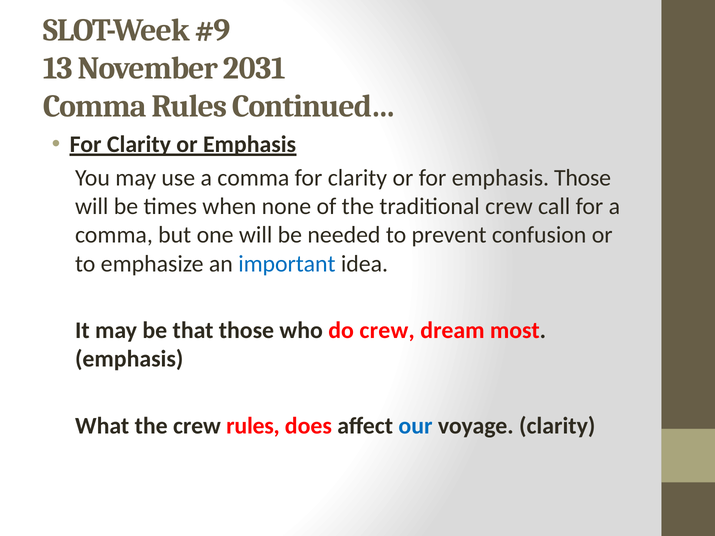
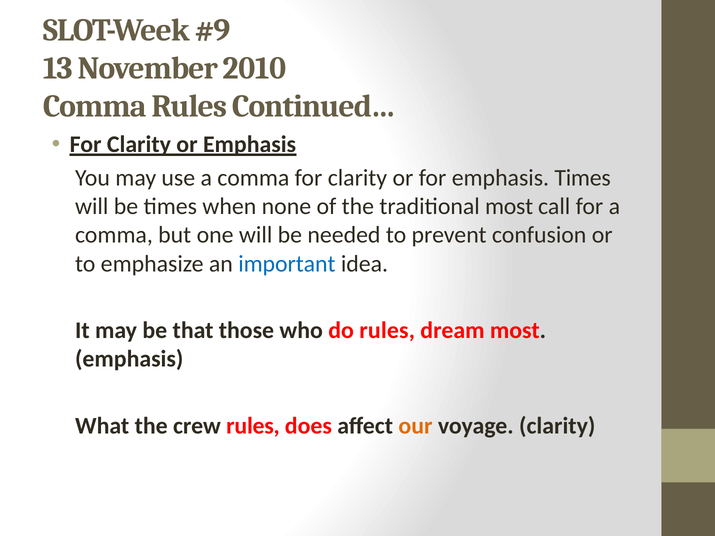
2031: 2031 -> 2010 (254, 68)
emphasis Those: Those -> Times (583, 178)
traditional crew: crew -> most (509, 207)
do crew: crew -> rules (387, 331)
our colour: blue -> orange (415, 426)
